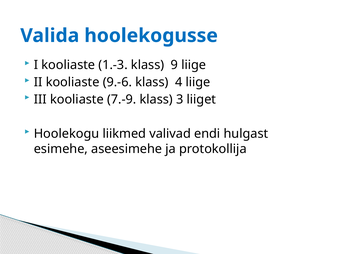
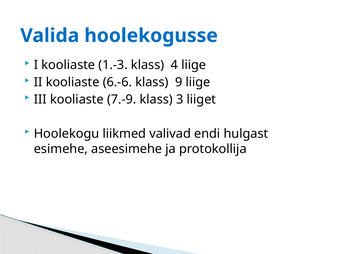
9: 9 -> 4 (174, 65)
9.-6: 9.-6 -> 6.-6 (117, 82)
4: 4 -> 9 (179, 82)
